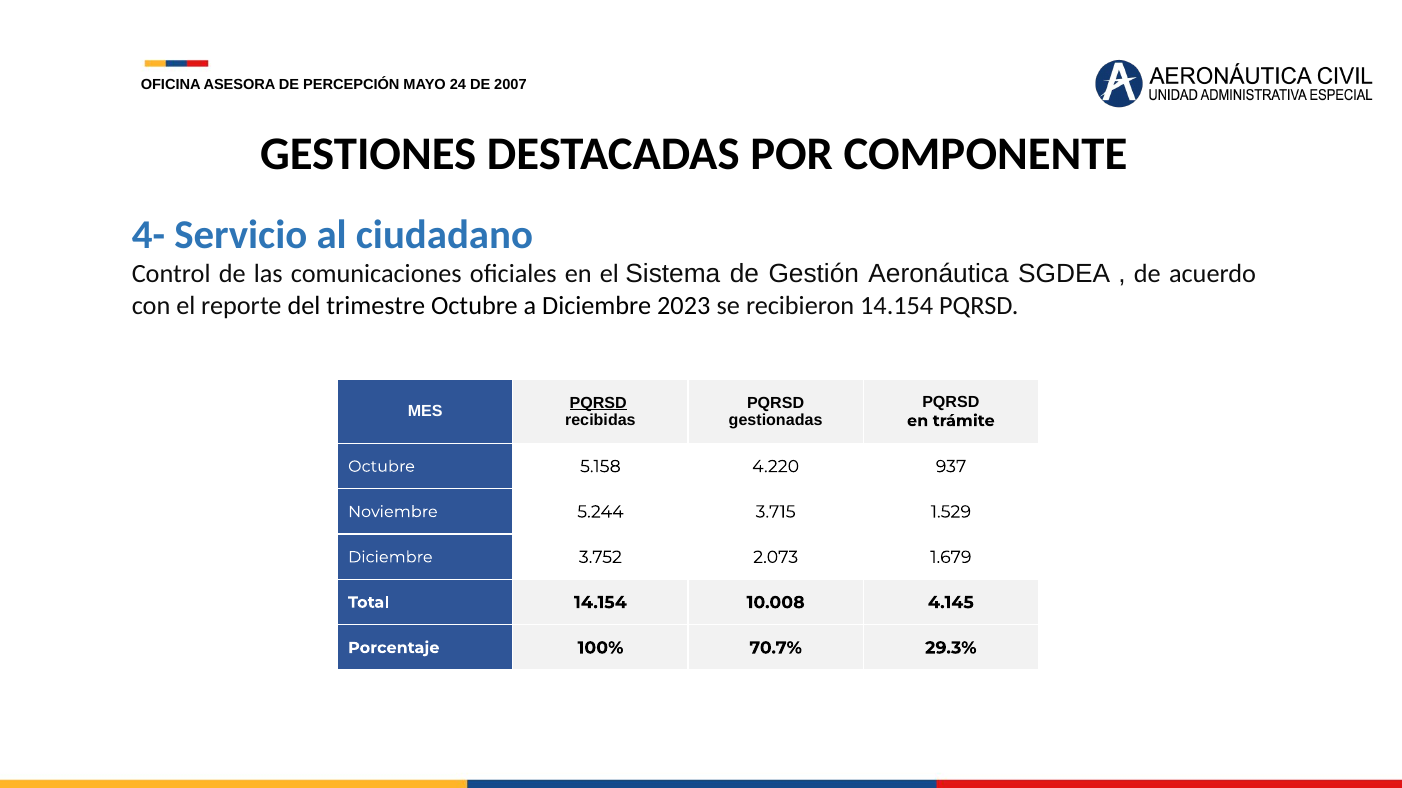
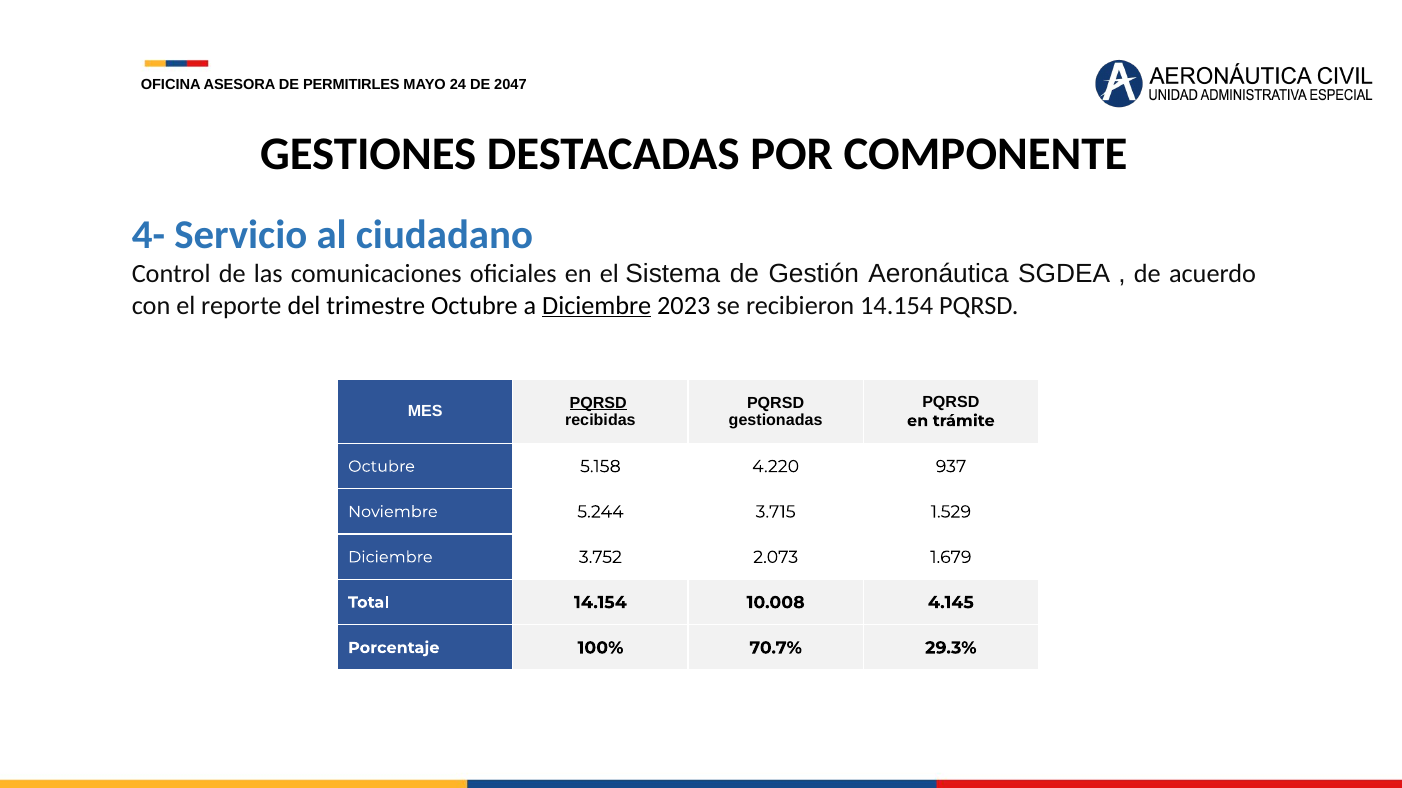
PERCEPCIÓN: PERCEPCIÓN -> PERMITIRLES (351, 85)
2007: 2007 -> 2047 (510, 85)
Diciembre underline: none -> present (597, 306)
